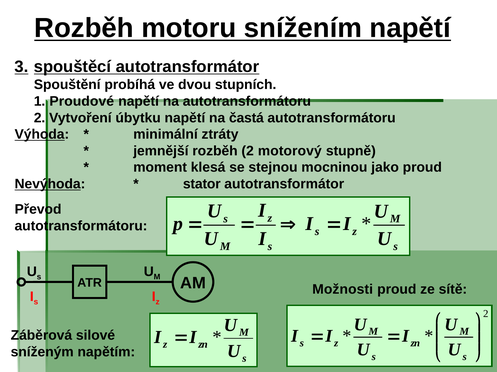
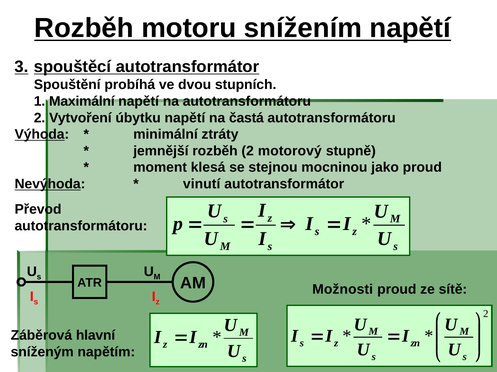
Proudové: Proudové -> Maximální (82, 101)
stator: stator -> vinutí (202, 184)
silové: silové -> hlavní (96, 336)
